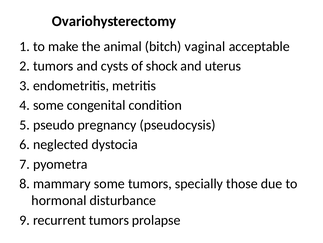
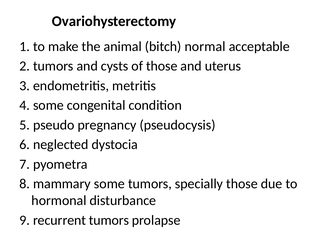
vaginal: vaginal -> normal (205, 46)
of shock: shock -> those (162, 66)
